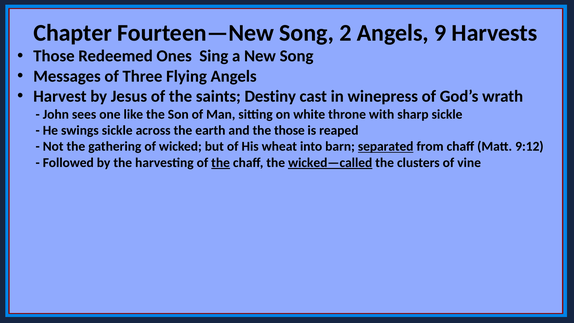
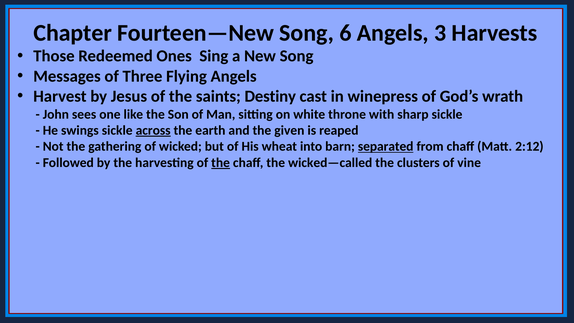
2: 2 -> 6 (345, 33)
9: 9 -> 3 (440, 33)
across underline: none -> present (153, 130)
the those: those -> given (289, 130)
9:12: 9:12 -> 2:12 (529, 146)
wicked—called underline: present -> none (330, 163)
